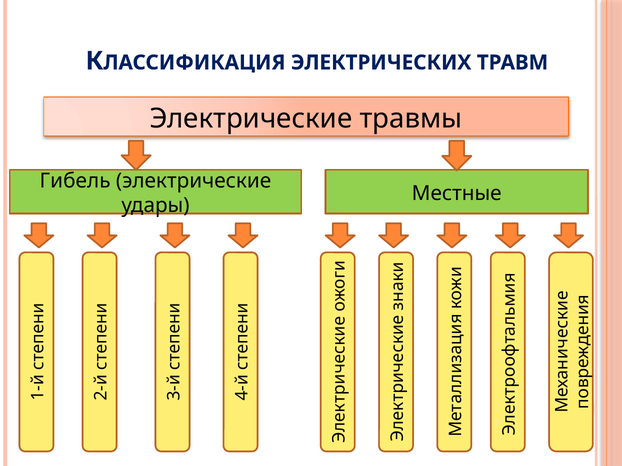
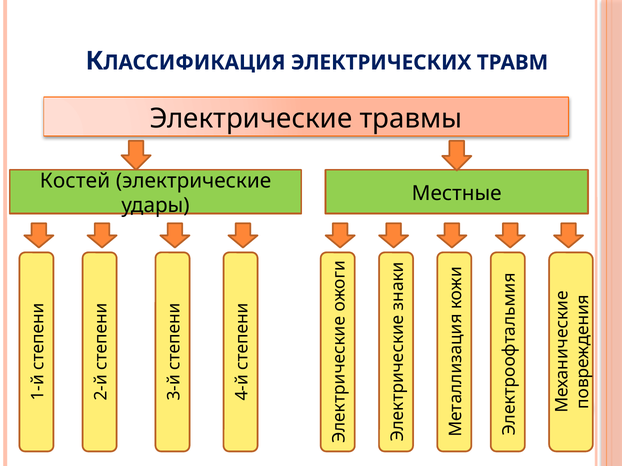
Гибель: Гибель -> Костей (75, 181)
